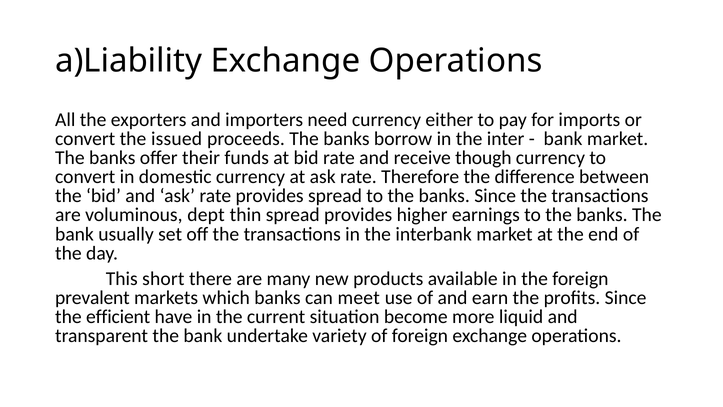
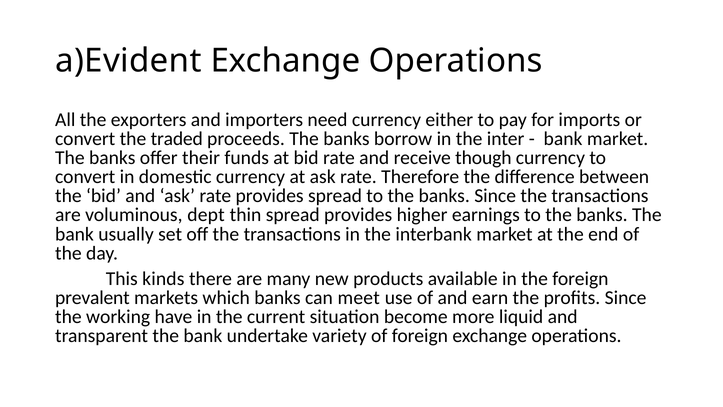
a)Liability: a)Liability -> a)Evident (128, 61)
issued: issued -> traded (177, 139)
short: short -> kinds (163, 279)
efficient: efficient -> working (118, 317)
